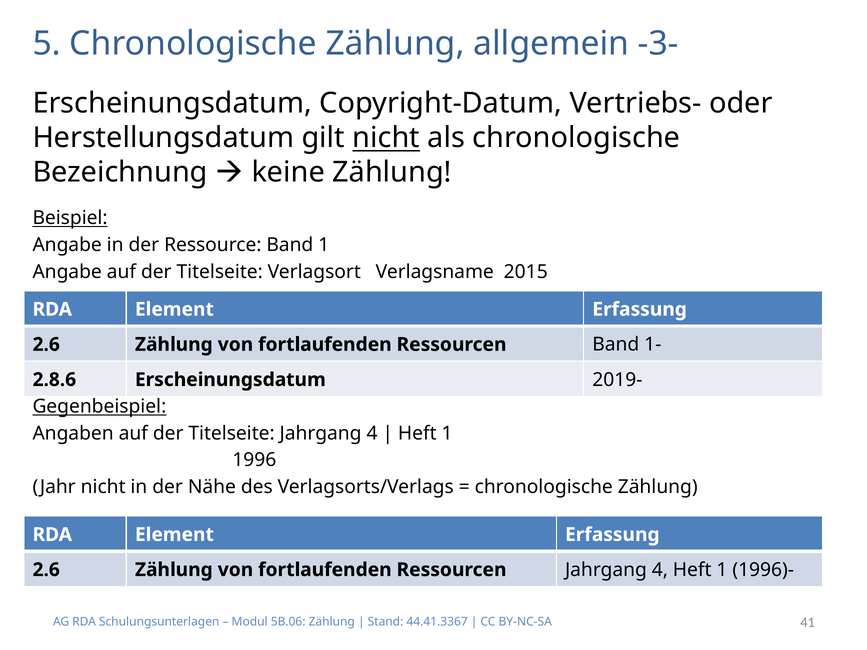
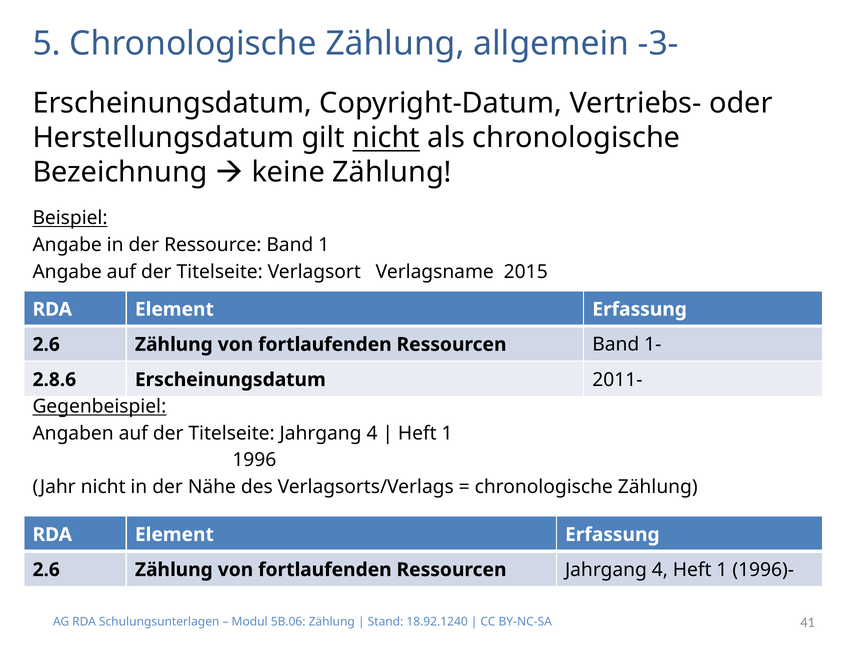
2019-: 2019- -> 2011- (617, 380)
44.41.3367: 44.41.3367 -> 18.92.1240 (437, 622)
